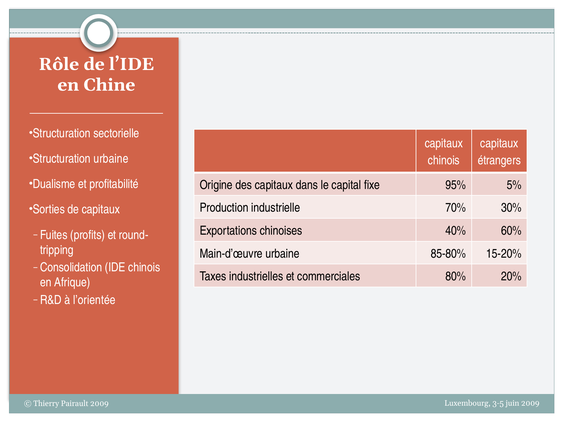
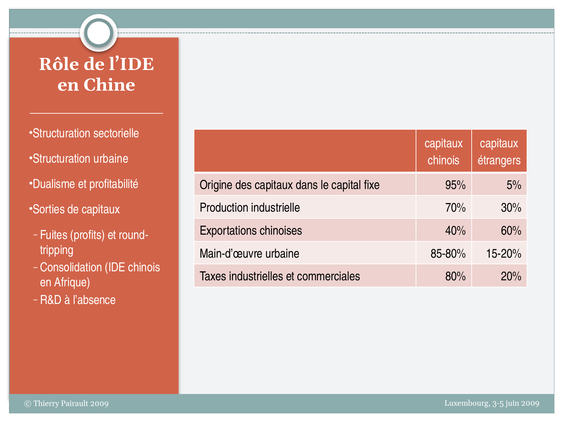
l’orientée: l’orientée -> l’absence (94, 300)
